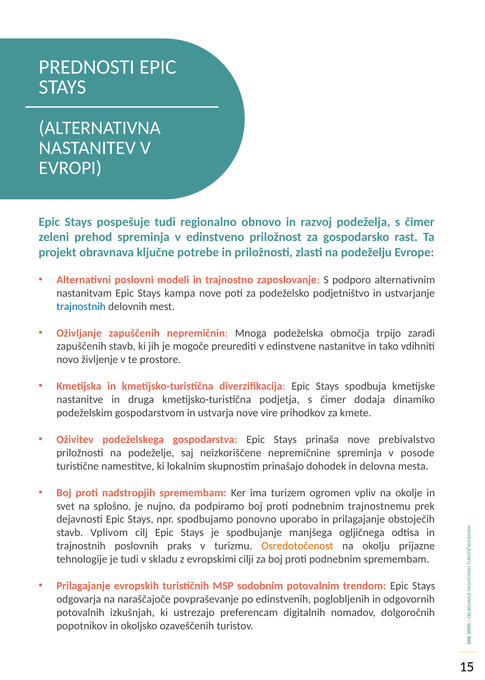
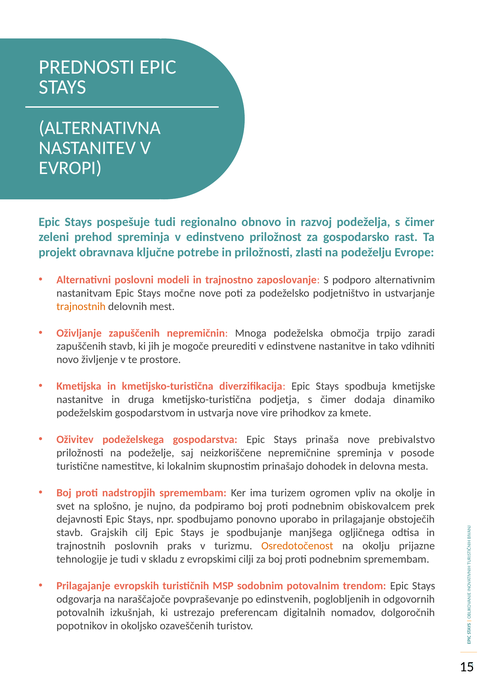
kampa: kampa -> močne (180, 293)
trajnostnih colour: blue -> orange (81, 307)
trajnostnemu: trajnostnemu -> obiskovalcem (379, 506)
Vplivom: Vplivom -> Grajskih (109, 533)
